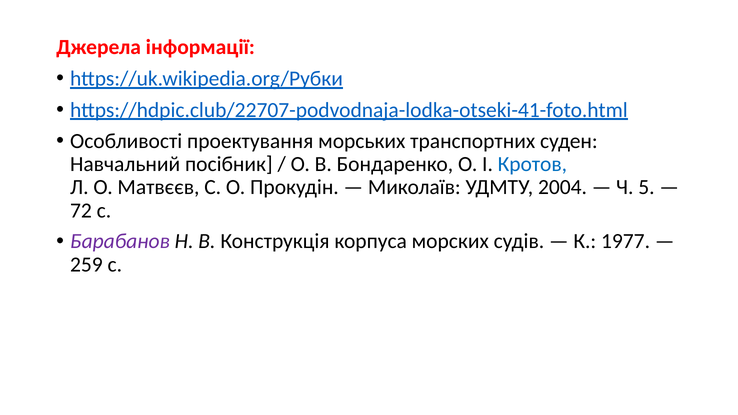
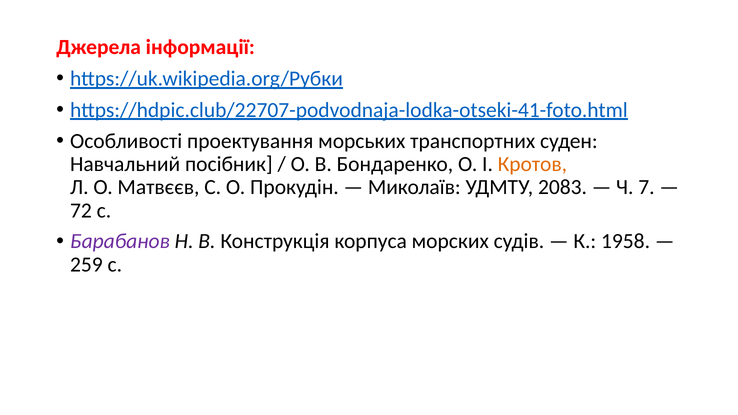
Кротов colour: blue -> orange (532, 164)
2004: 2004 -> 2083 (562, 187)
5: 5 -> 7 (646, 187)
1977: 1977 -> 1958 (626, 241)
